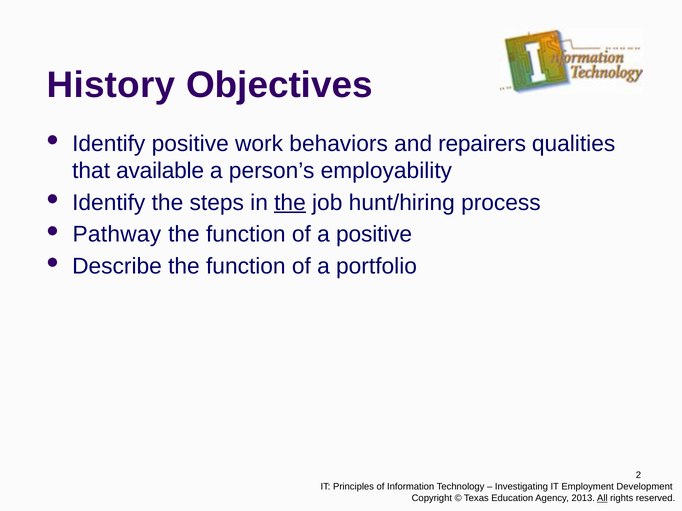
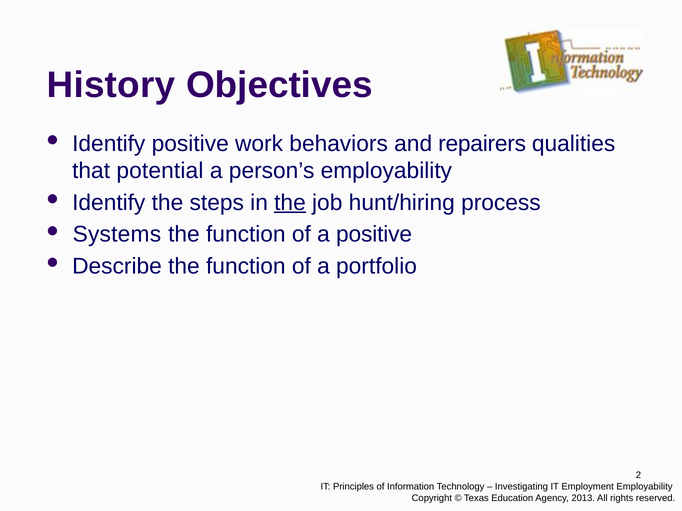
available: available -> potential (160, 171)
Pathway: Pathway -> Systems (117, 235)
Employment Development: Development -> Employability (645, 487)
All underline: present -> none (602, 499)
